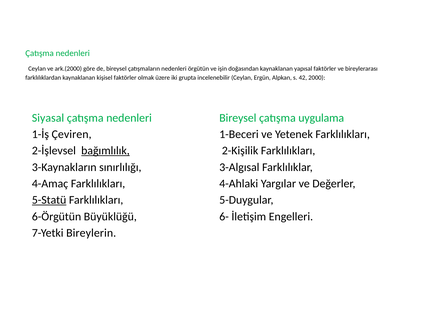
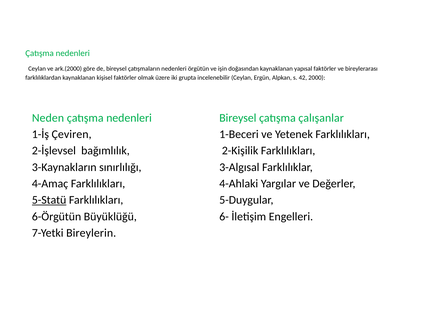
Siyasal: Siyasal -> Neden (48, 118)
uygulama: uygulama -> çalışanlar (321, 118)
bağımlılık underline: present -> none (105, 151)
